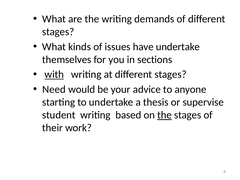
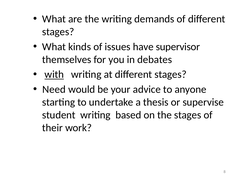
have undertake: undertake -> supervisor (178, 47)
sections: sections -> debates (155, 60)
the underline: present -> none (165, 115)
